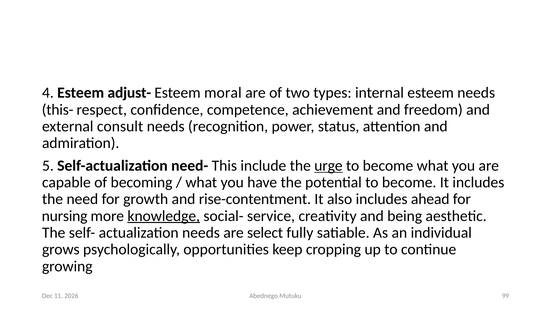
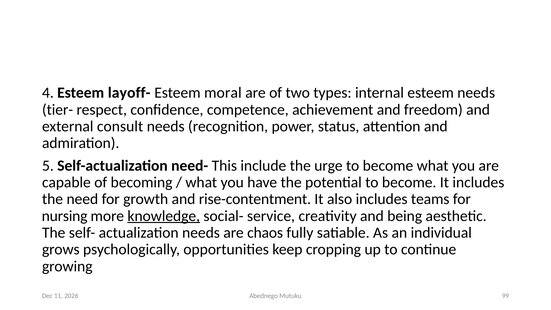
adjust-: adjust- -> layoff- (129, 93)
this-: this- -> tier- (58, 110)
urge underline: present -> none (328, 166)
ahead: ahead -> teams (430, 199)
select: select -> chaos (265, 233)
